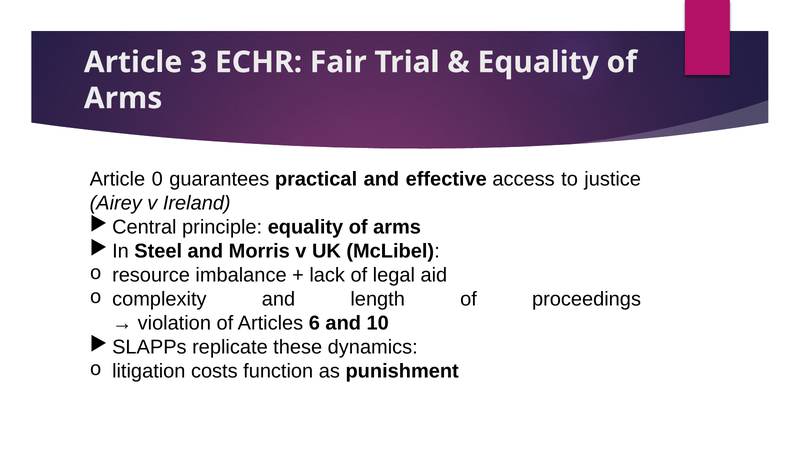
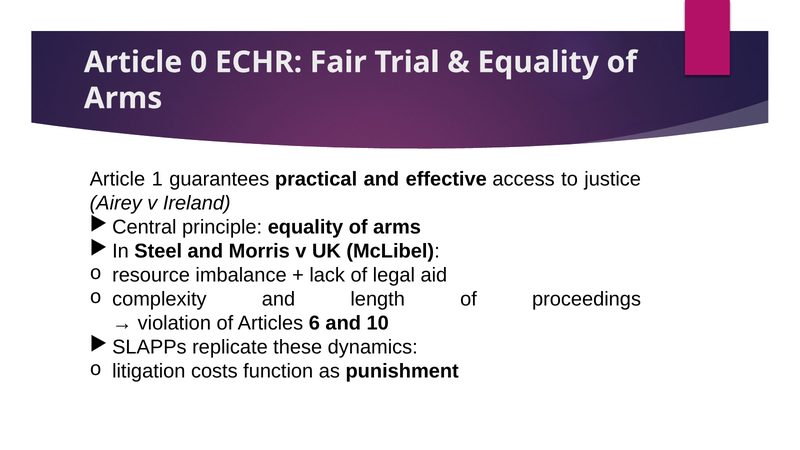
3: 3 -> 0 (199, 62)
0: 0 -> 1 (157, 179)
